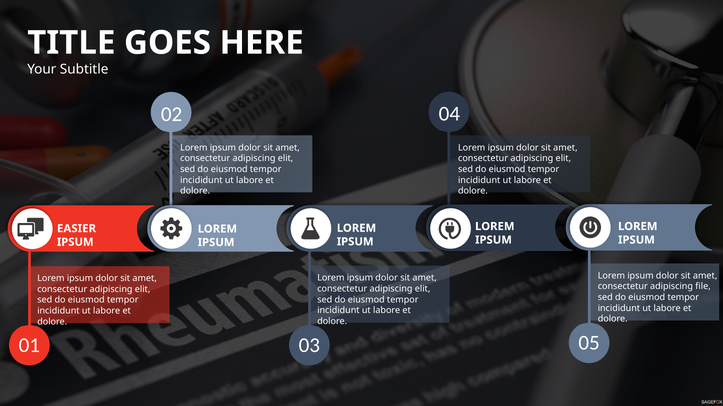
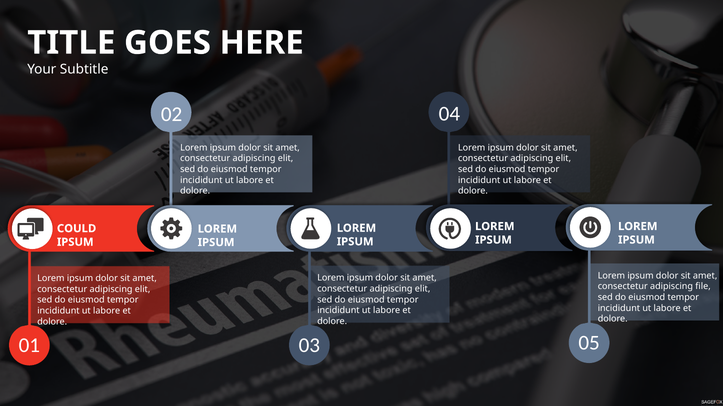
EASIER: EASIER -> COULD (77, 229)
